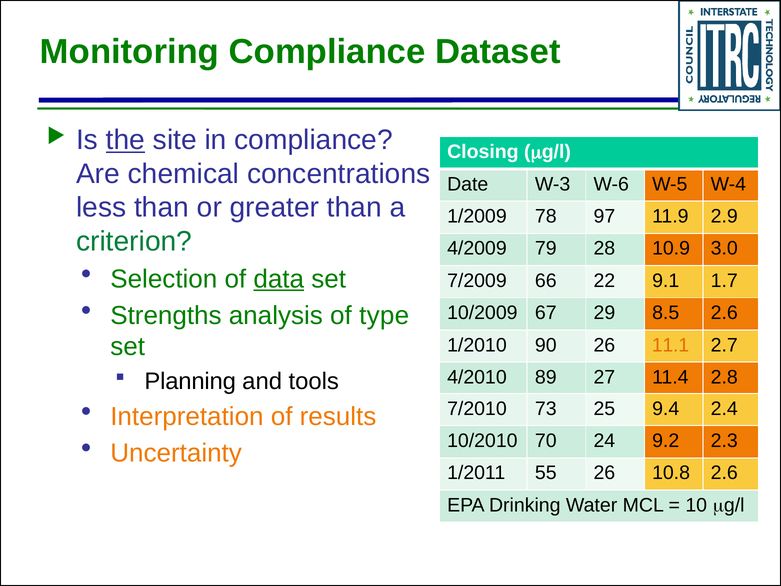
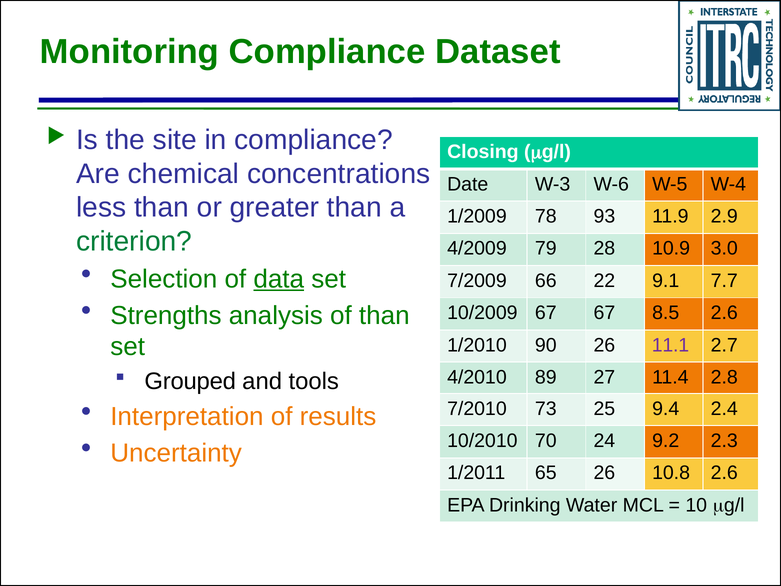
the underline: present -> none (126, 140)
97: 97 -> 93 (604, 216)
1.7: 1.7 -> 7.7 (724, 281)
of type: type -> than (384, 315)
67 29: 29 -> 67 (604, 313)
11.1 colour: orange -> purple (670, 345)
Planning: Planning -> Grouped (190, 381)
55: 55 -> 65 (546, 473)
